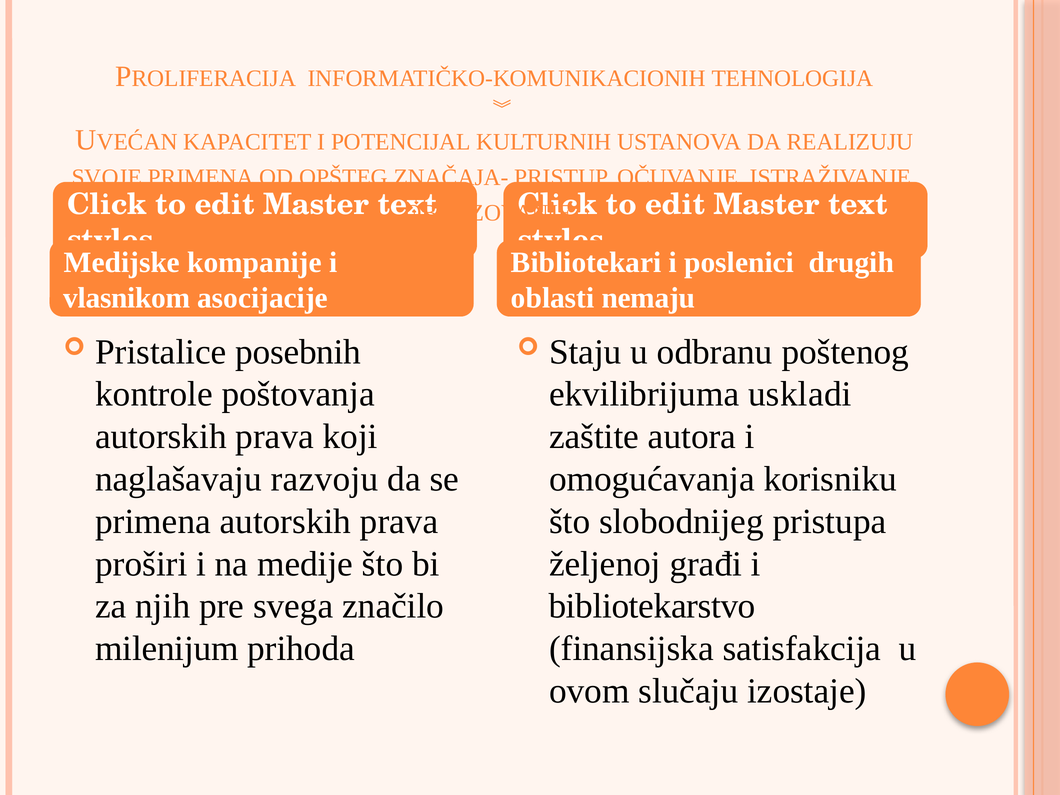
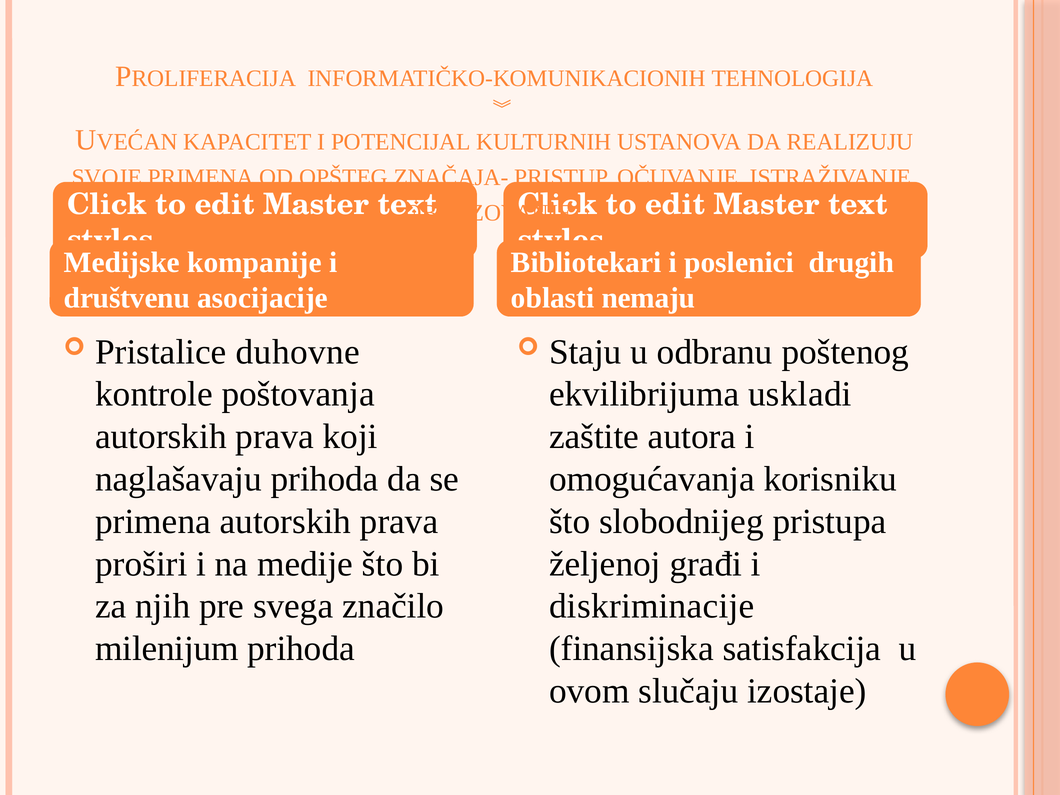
vlasnikom: vlasnikom -> društvenu (127, 298)
posebnih: posebnih -> duhovne (298, 352)
naglašavaju razvoju: razvoju -> prihoda (325, 479)
bibliotekarstvo: bibliotekarstvo -> diskriminacije (652, 606)
